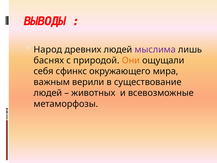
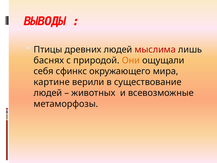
Народ: Народ -> Птицы (48, 49)
мыслима colour: purple -> red (155, 49)
важным: важным -> картине (52, 82)
